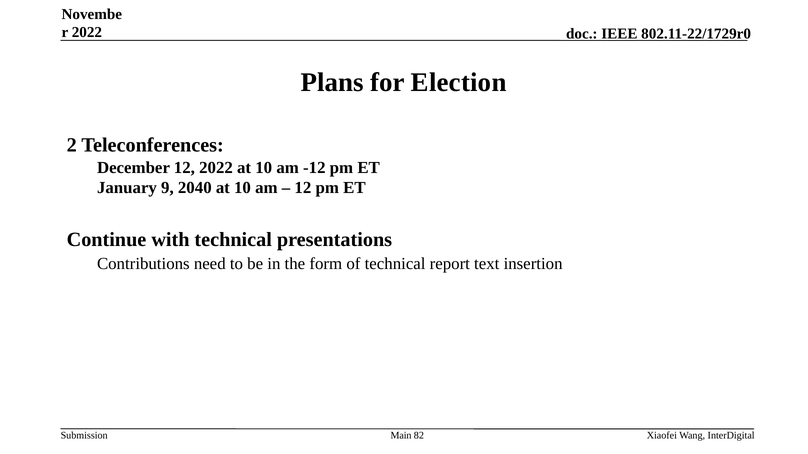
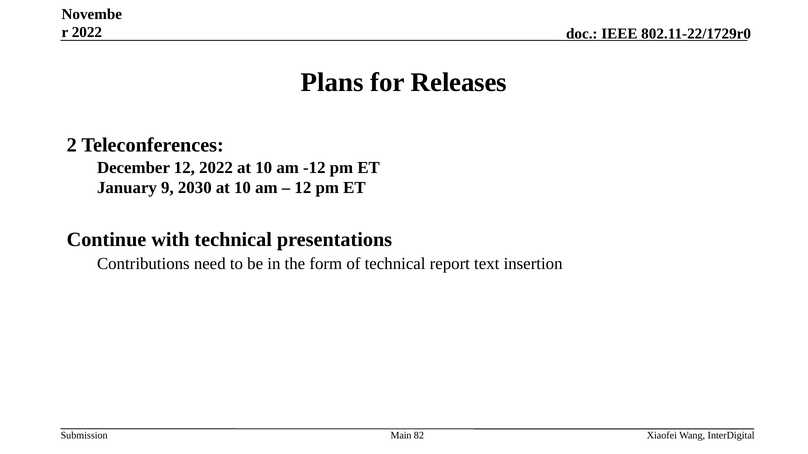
Election: Election -> Releases (459, 83)
2040: 2040 -> 2030 (195, 188)
